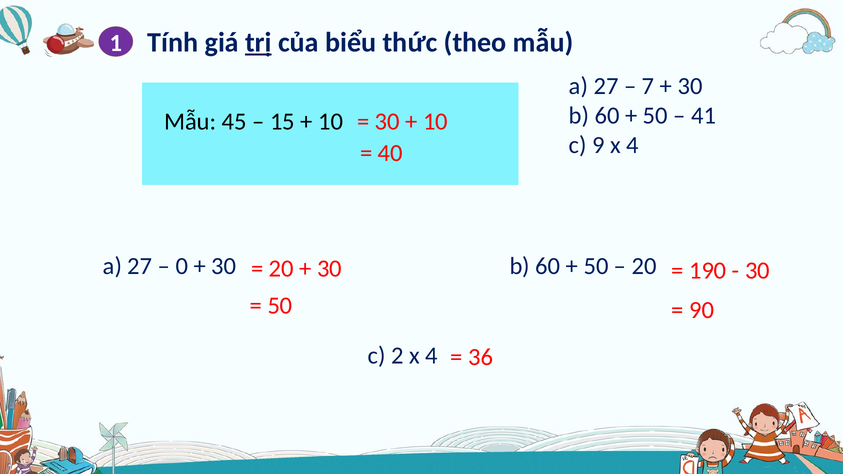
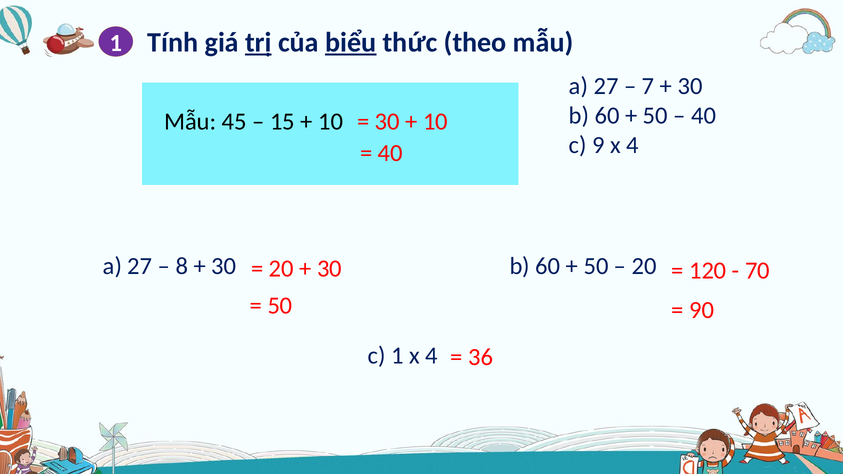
biểu underline: none -> present (351, 42)
41: 41 -> 40 (704, 116)
0: 0 -> 8 (182, 266)
190: 190 -> 120 (708, 271)
30: 30 -> 70 (757, 271)
c 2: 2 -> 1 (397, 356)
